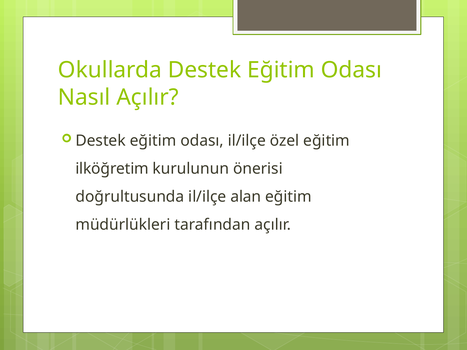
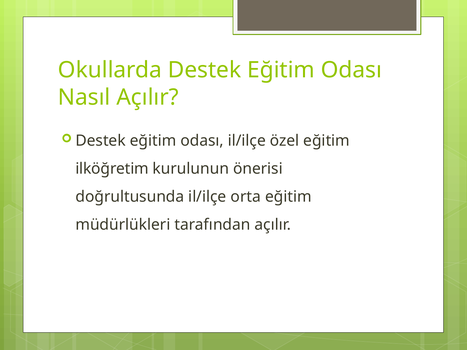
alan: alan -> orta (246, 197)
